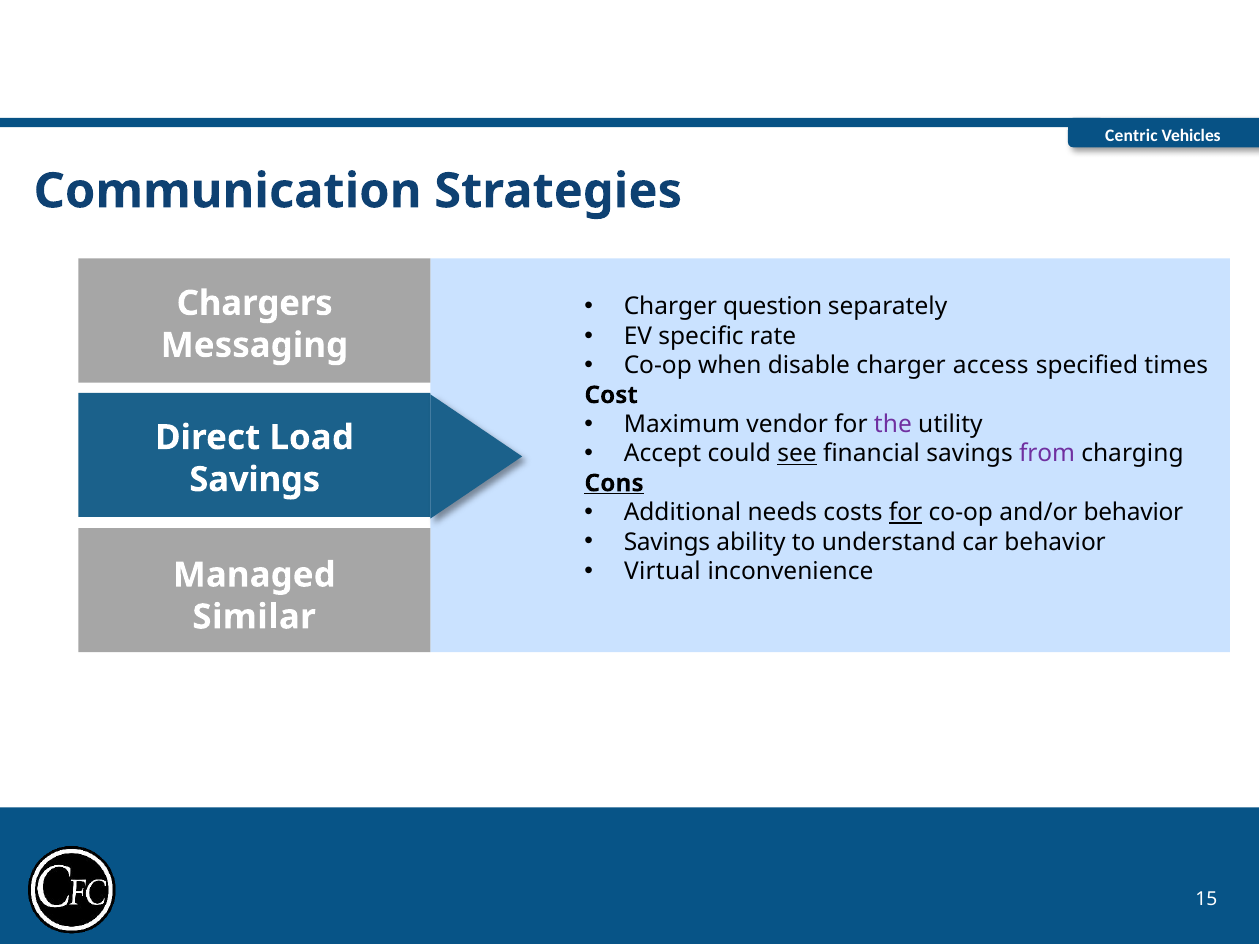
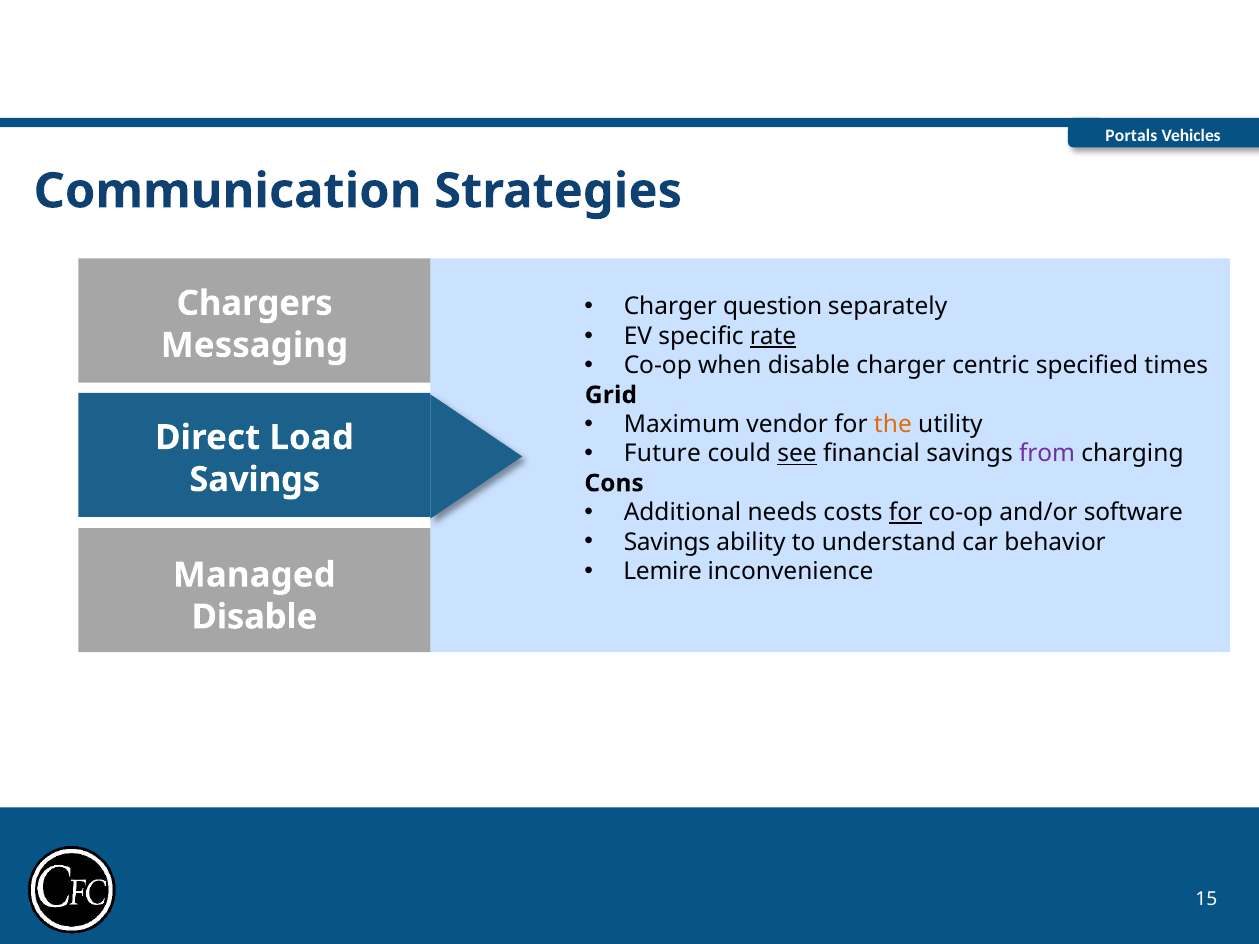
Centric: Centric -> Portals (1131, 136)
rate underline: none -> present (773, 336)
access: access -> centric (991, 366)
Cost: Cost -> Grid (611, 395)
the colour: purple -> orange (893, 425)
Accept: Accept -> Future (662, 454)
Cons underline: present -> none (614, 483)
and/or behavior: behavior -> software (1133, 513)
Virtual: Virtual -> Lemire (663, 572)
Similar: Similar -> Disable (254, 617)
